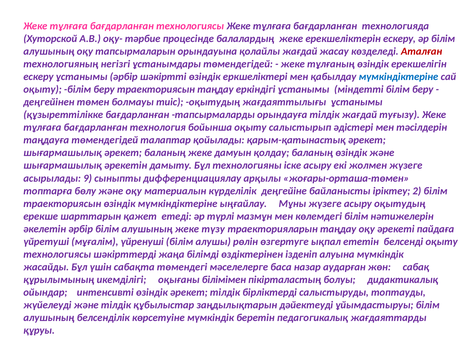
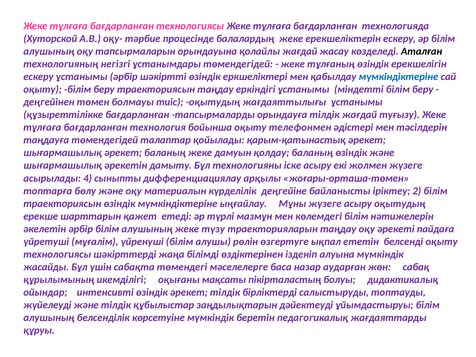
Аталған colour: red -> black (422, 51)
салыстырып: салыстырып -> телефонмен (300, 127)
9: 9 -> 4 (88, 178)
білімімен: білімімен -> мақсаты (224, 280)
